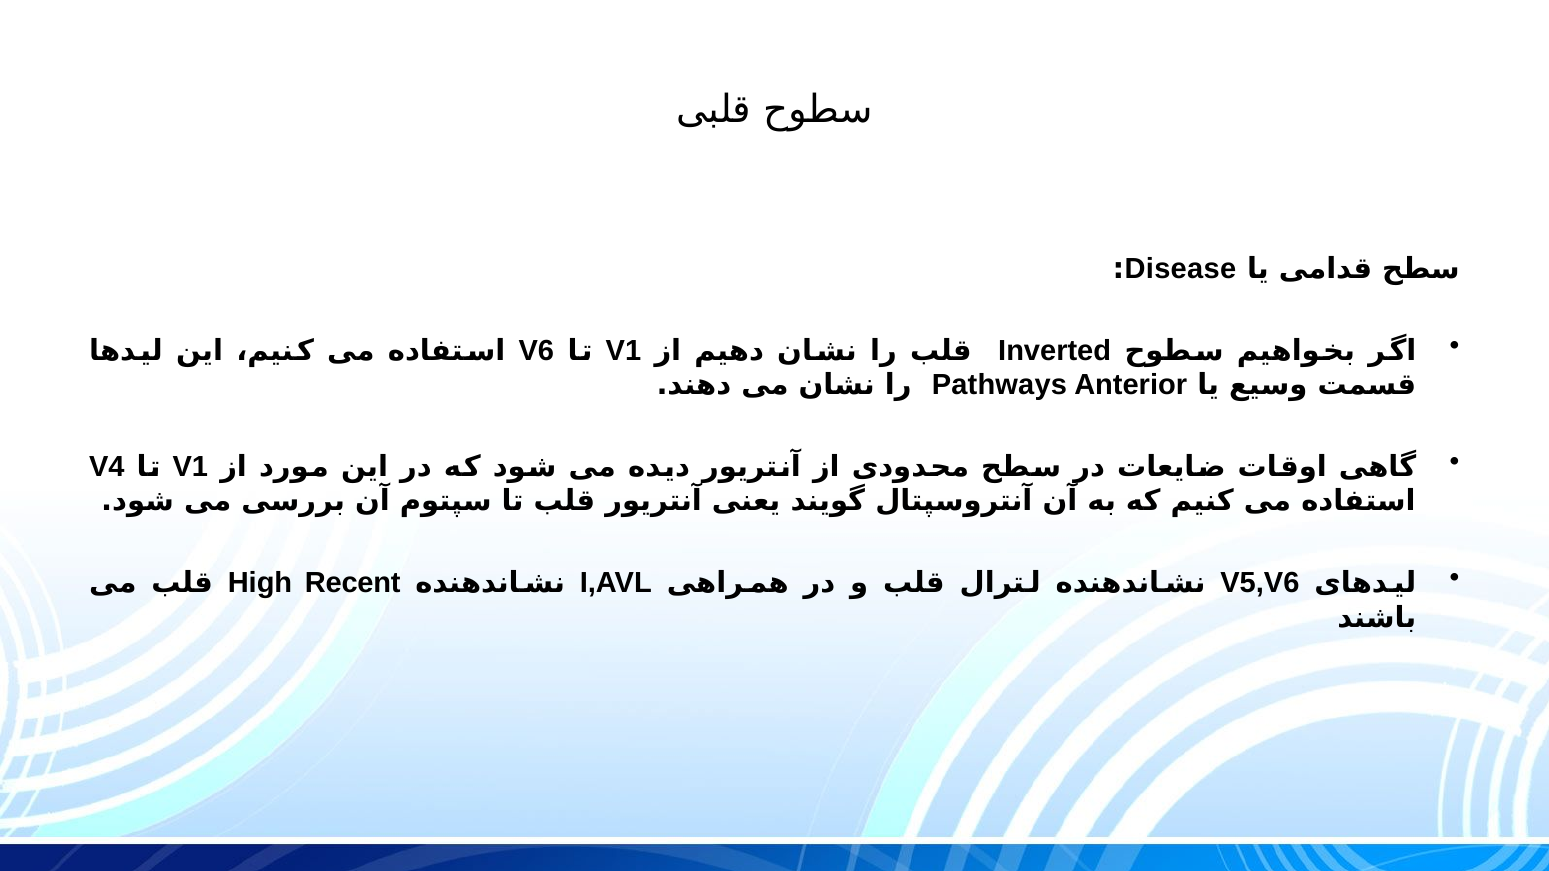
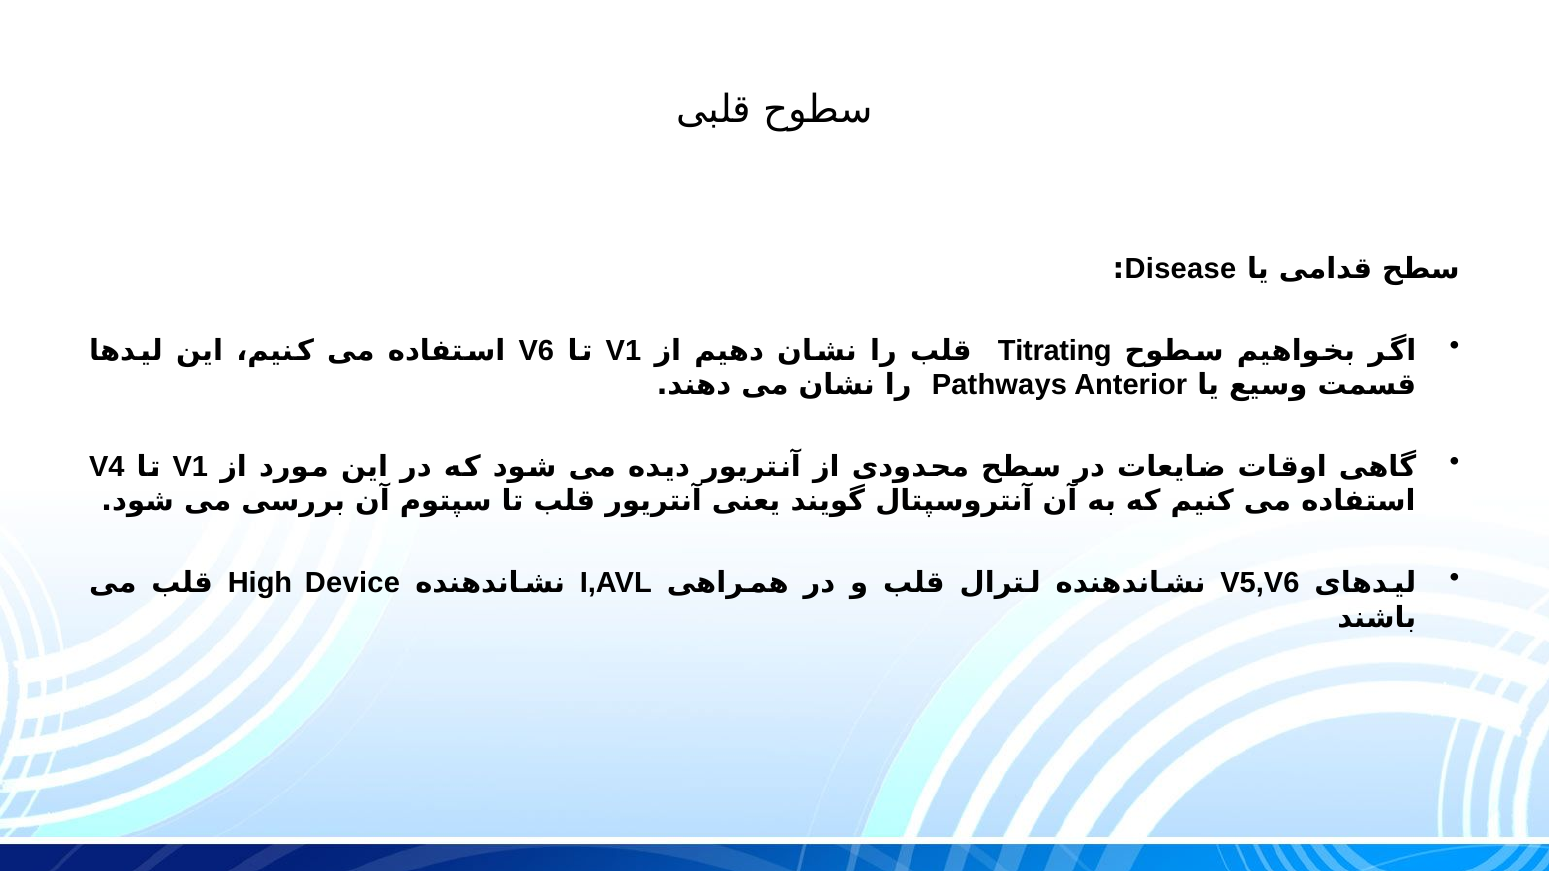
Inverted: Inverted -> Titrating (1055, 351)
Recent: Recent -> Device (352, 583)
